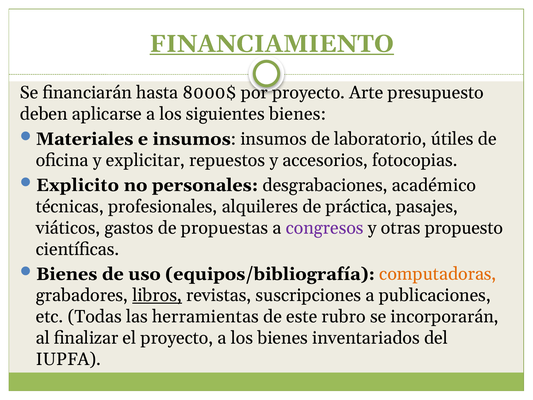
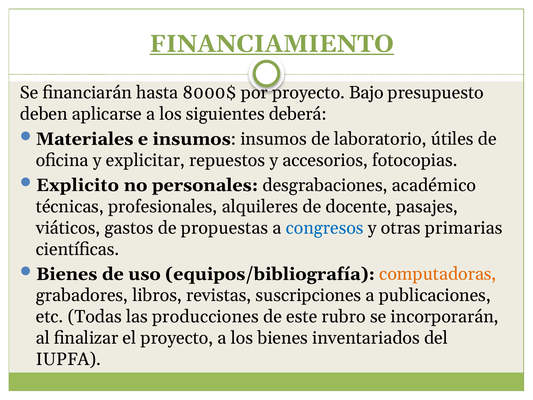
Arte: Arte -> Bajo (366, 93)
siguientes bienes: bienes -> deberá (298, 114)
práctica: práctica -> docente (359, 206)
congresos colour: purple -> blue (325, 228)
propuesto: propuesto -> primarias (464, 228)
libros underline: present -> none (157, 295)
herramientas: herramientas -> producciones (205, 317)
